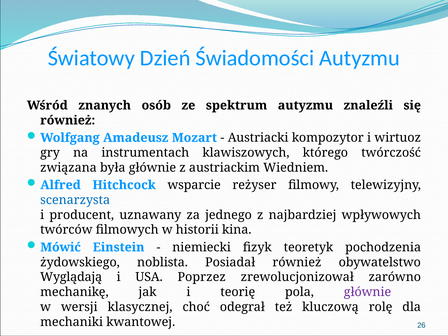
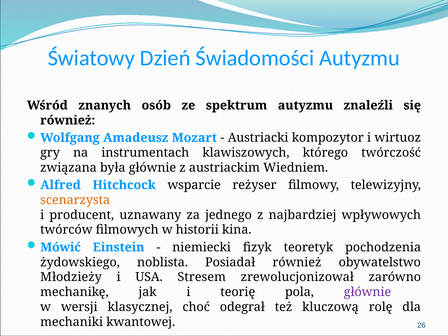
scenarzysta colour: blue -> orange (75, 200)
Wyglądają: Wyglądają -> Młodzieży (71, 277)
Poprzez: Poprzez -> Stresem (202, 277)
